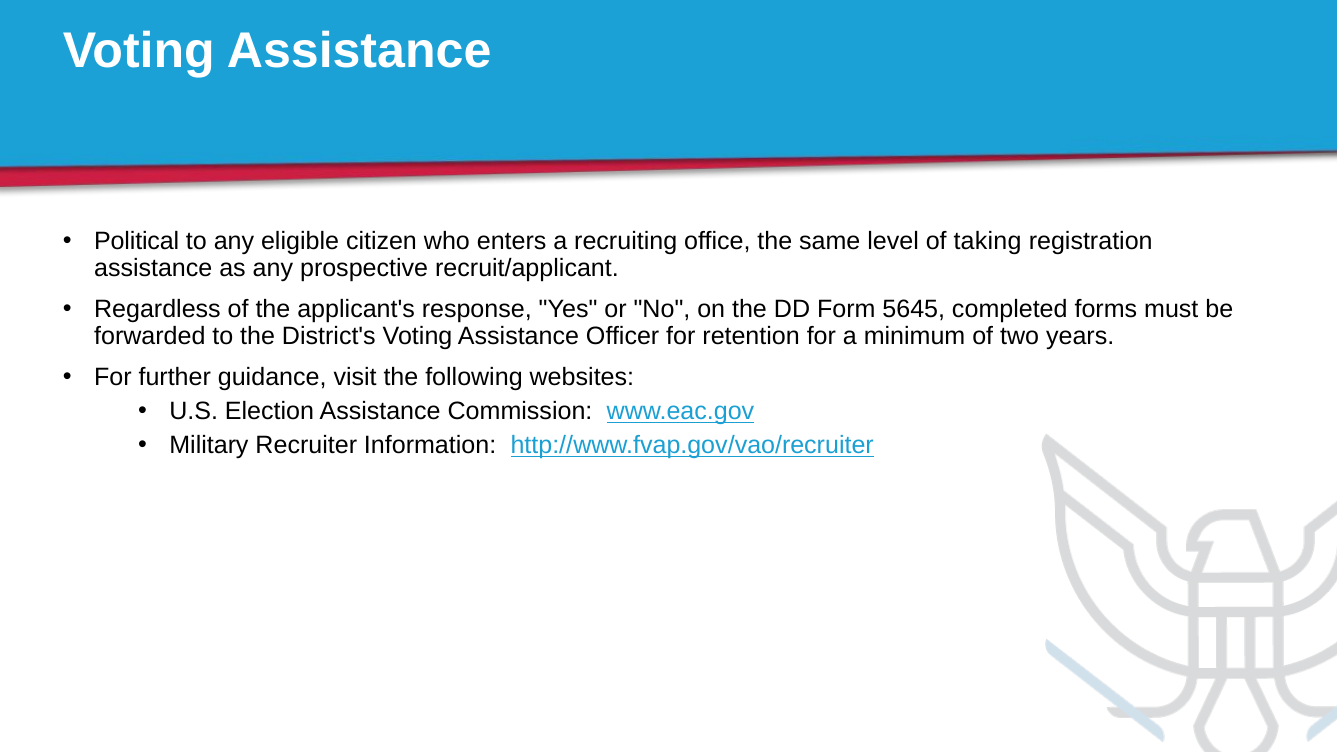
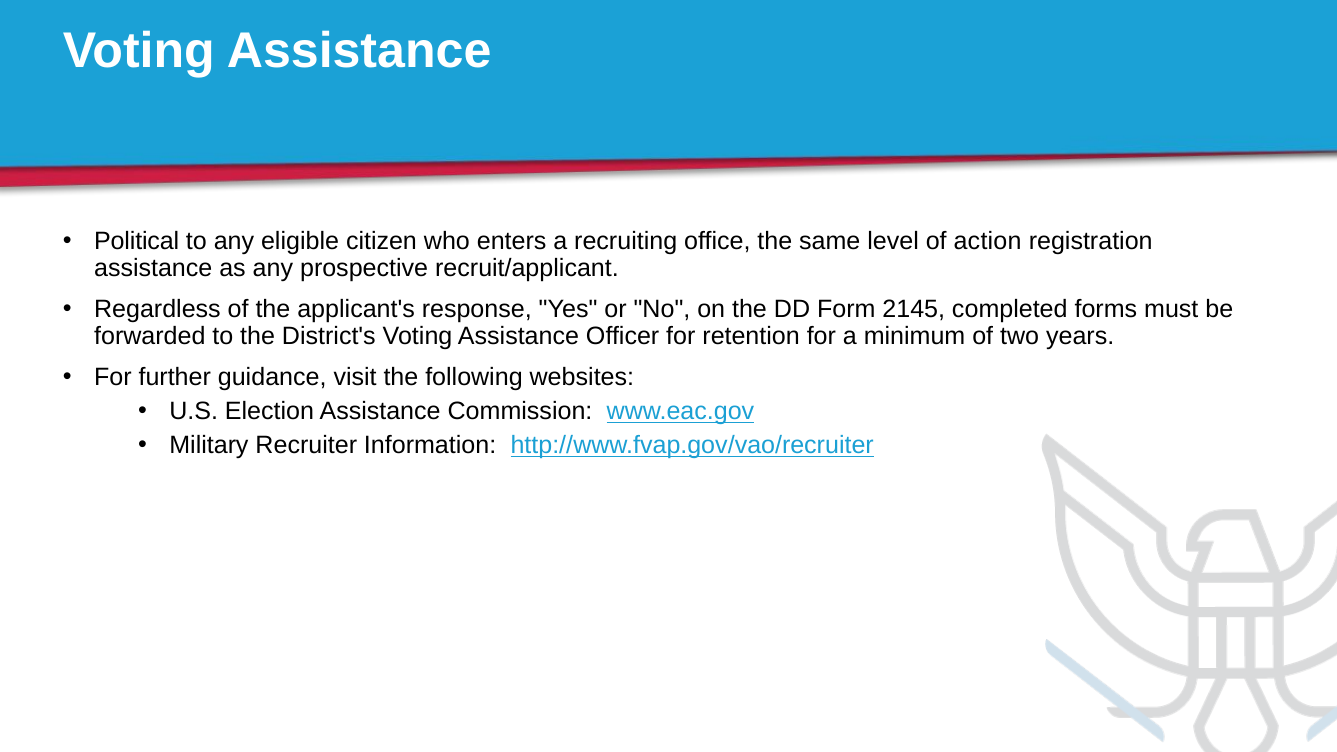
taking: taking -> action (988, 241)
5645: 5645 -> 2145 (914, 309)
